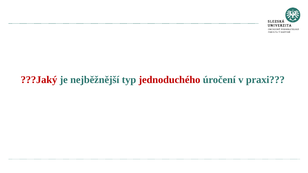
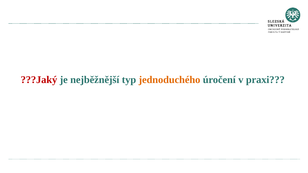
jednoduchého colour: red -> orange (169, 80)
